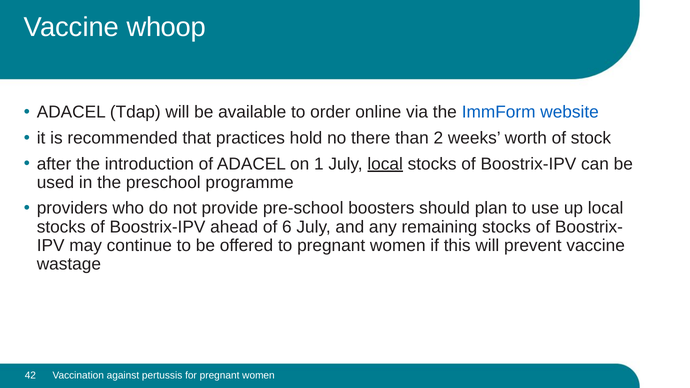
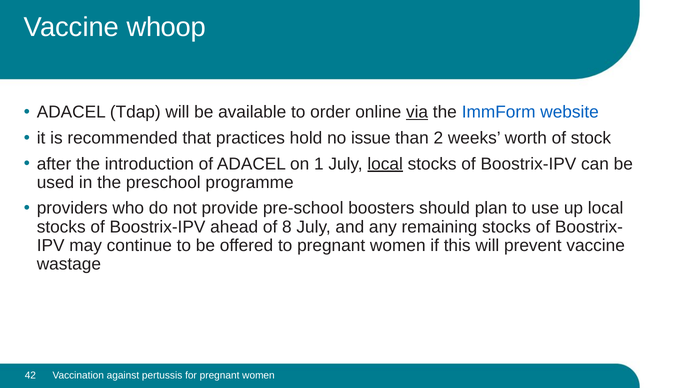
via underline: none -> present (417, 112)
there: there -> issue (371, 138)
6: 6 -> 8 (287, 227)
